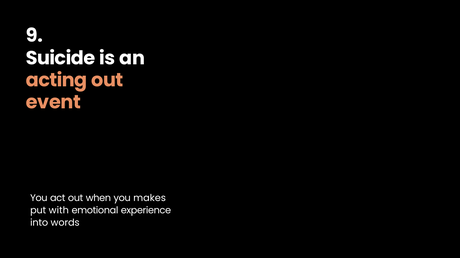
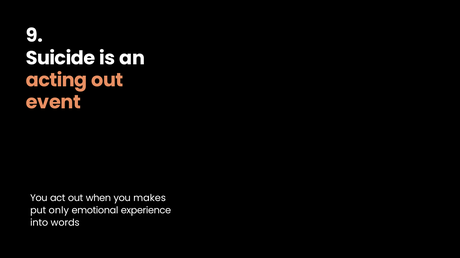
with: with -> only (59, 211)
